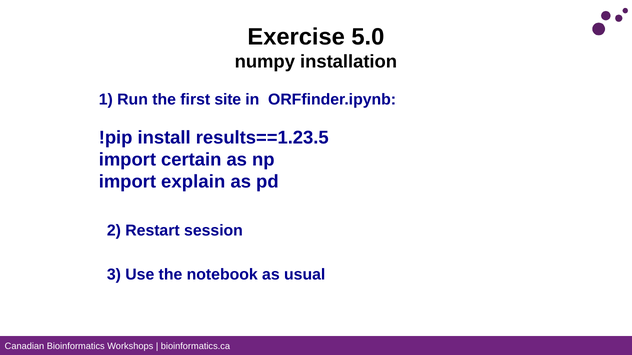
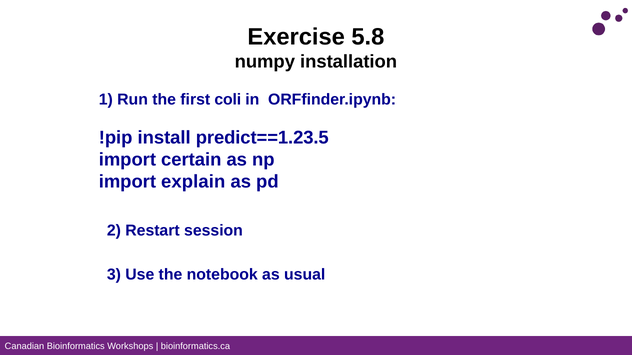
5.0: 5.0 -> 5.8 (368, 37)
site: site -> coli (228, 100)
results==1.23.5: results==1.23.5 -> predict==1.23.5 (262, 138)
